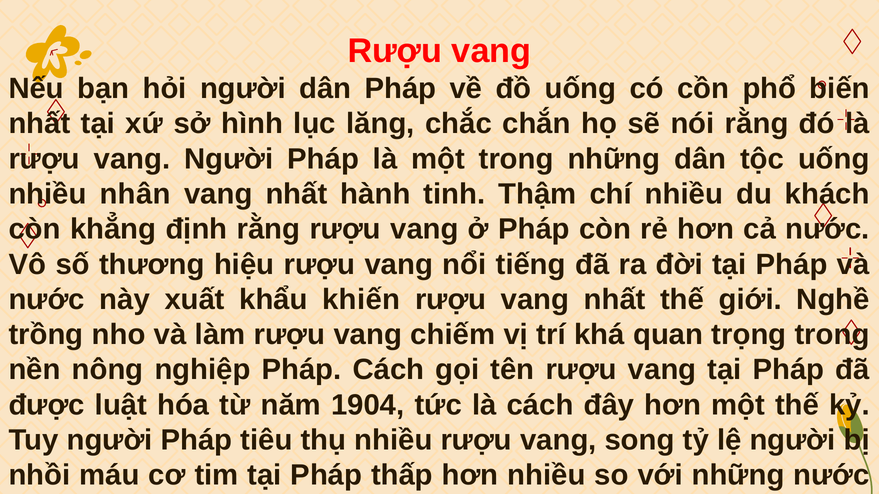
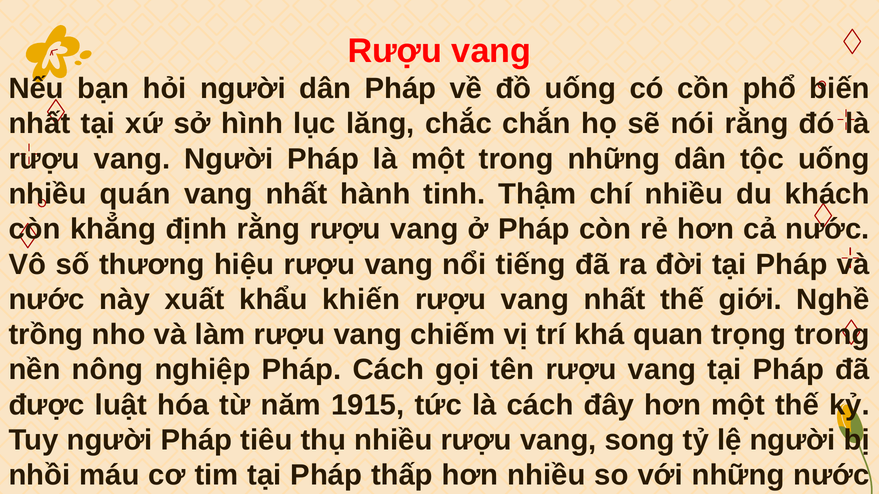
nhân: nhân -> quán (135, 194)
1904: 1904 -> 1915 (368, 405)
